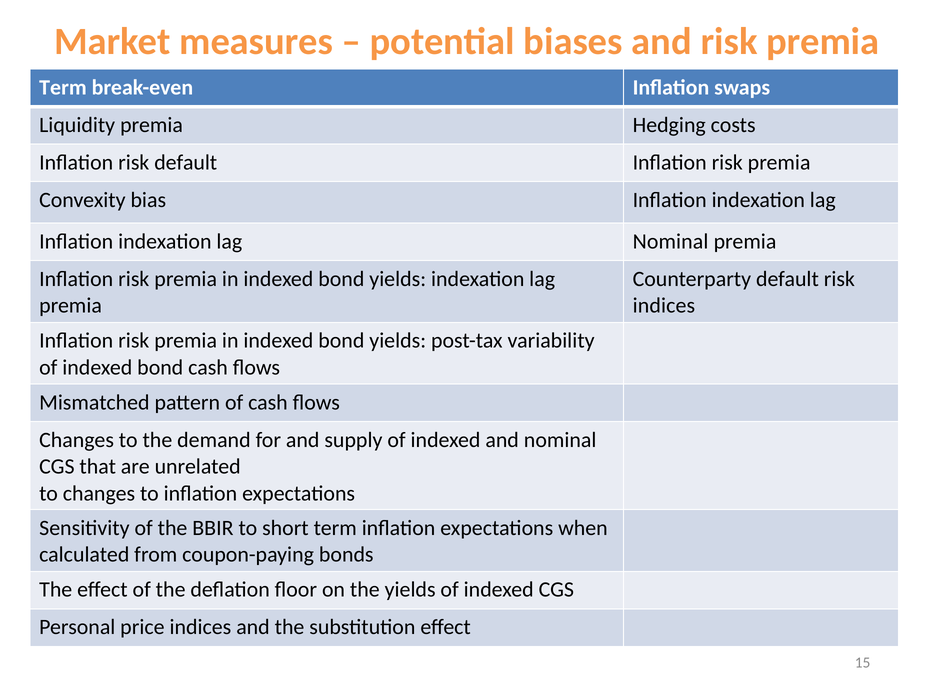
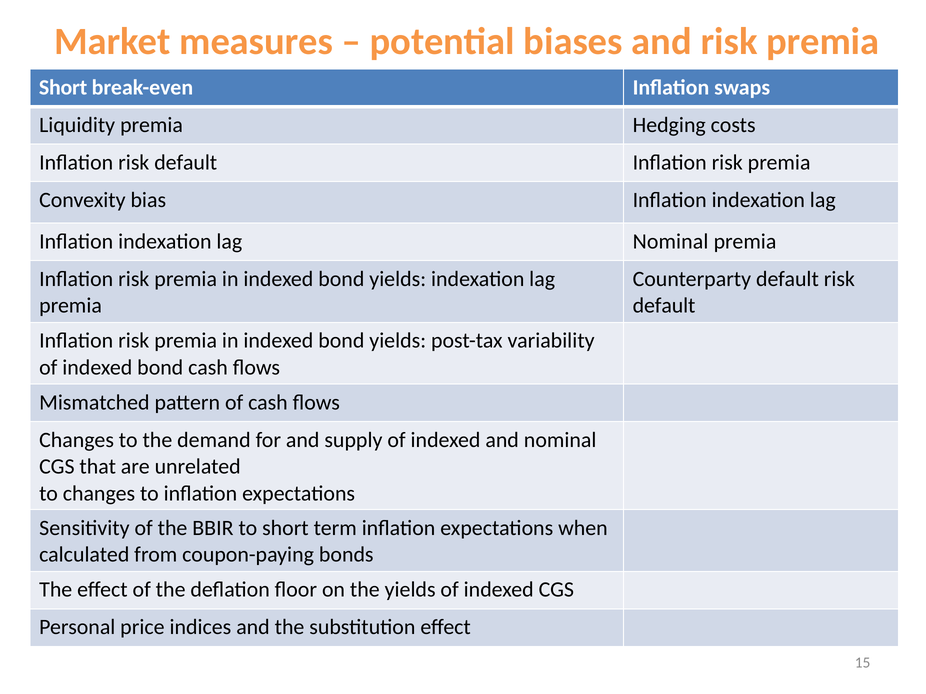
Term: Term -> Short (63, 87)
indices: indices -> default (664, 306)
